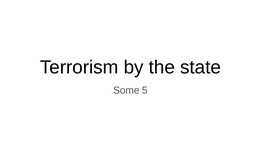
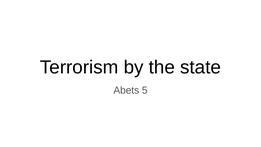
Some: Some -> Abets (126, 90)
